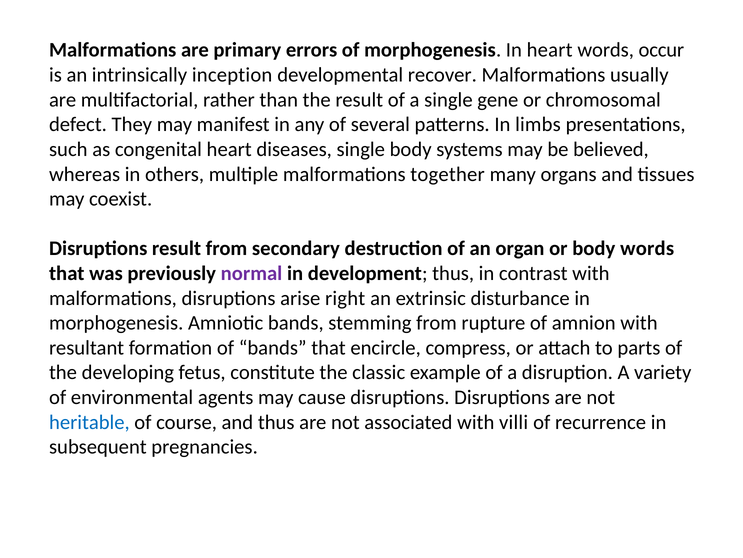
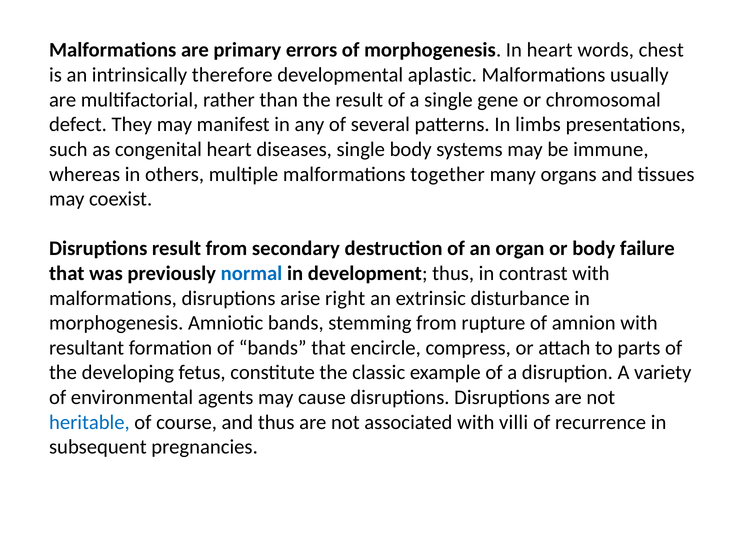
occur: occur -> chest (661, 50)
inception: inception -> therefore (232, 75)
recover: recover -> aplastic (442, 75)
believed: believed -> immune (611, 149)
body words: words -> failure (647, 248)
normal colour: purple -> blue (252, 273)
